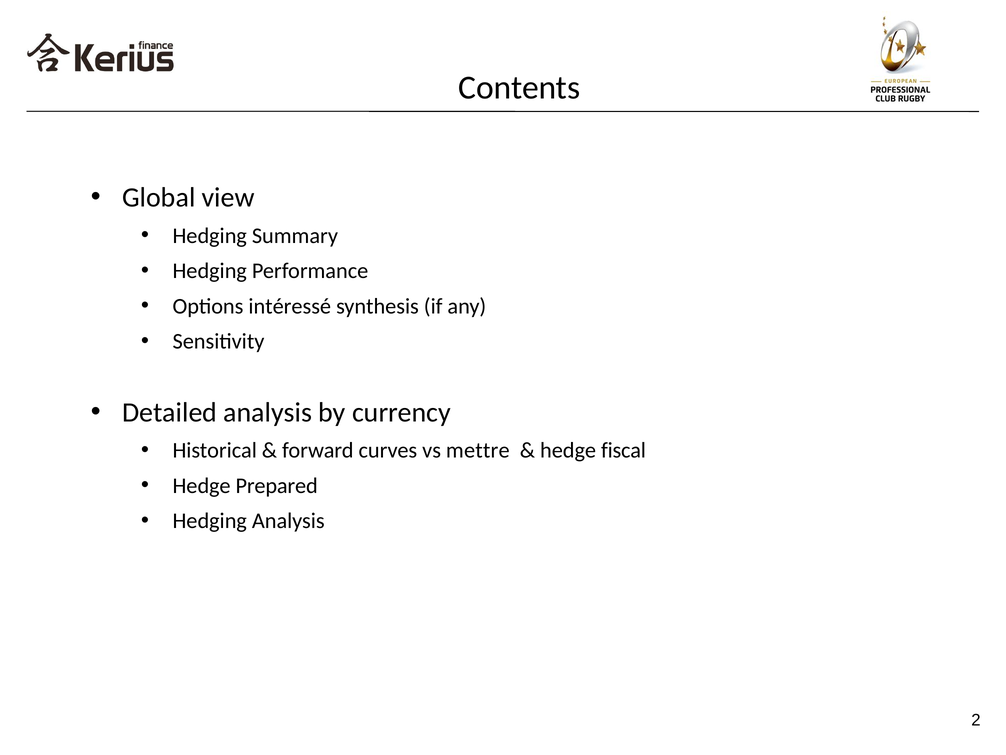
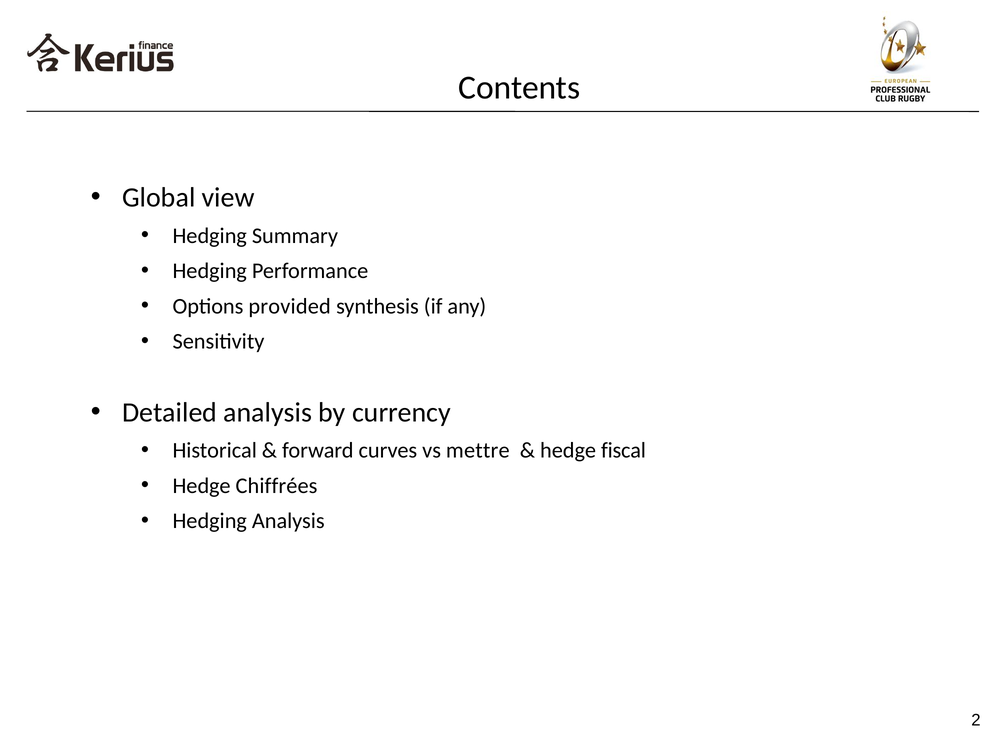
intéressé: intéressé -> provided (290, 306)
Prepared: Prepared -> Chiffrées (277, 486)
